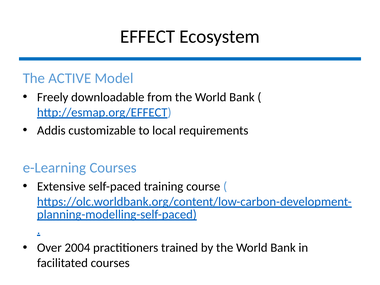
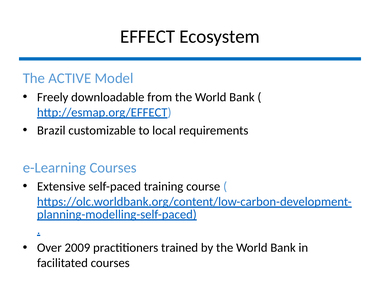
Addis: Addis -> Brazil (51, 130)
2004: 2004 -> 2009 (77, 248)
